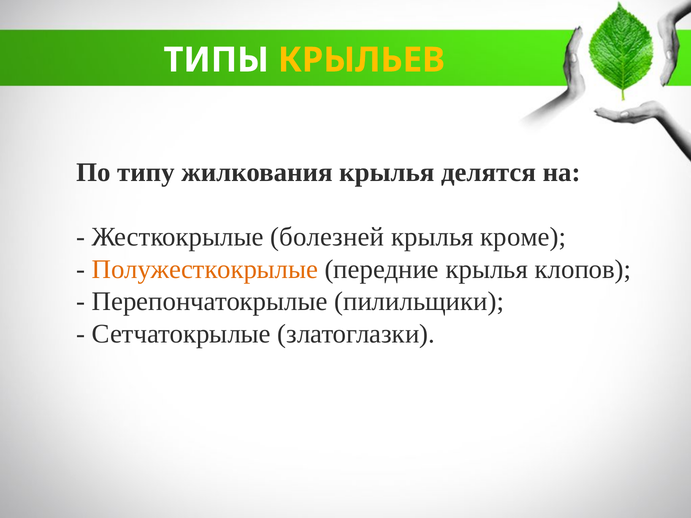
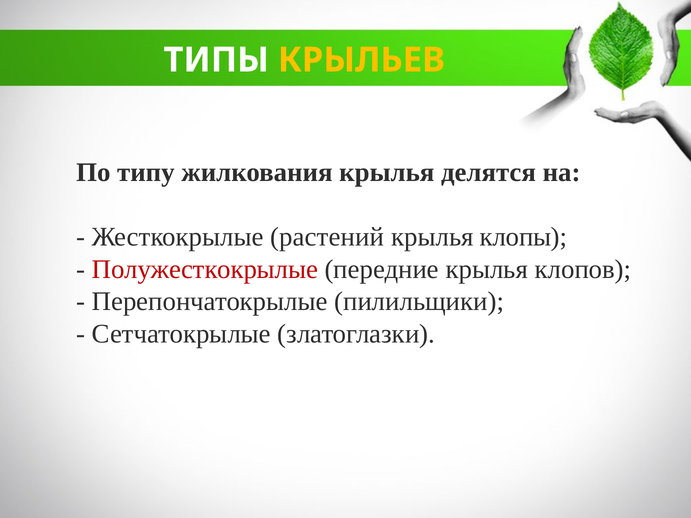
болезней: болезней -> растений (327, 237)
кроме: кроме -> клопы (524, 237)
Полужесткокрылые colour: orange -> red (205, 269)
